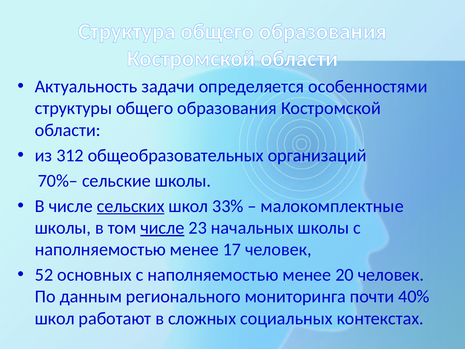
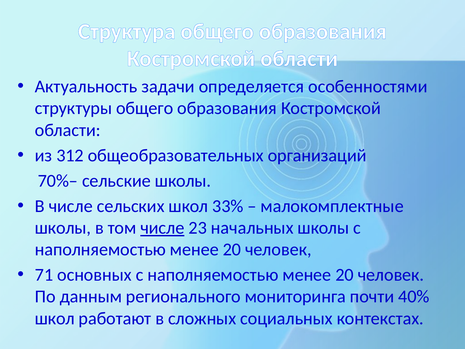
сельских underline: present -> none (131, 206)
17: 17 -> 20 (232, 249)
52: 52 -> 71 (44, 275)
